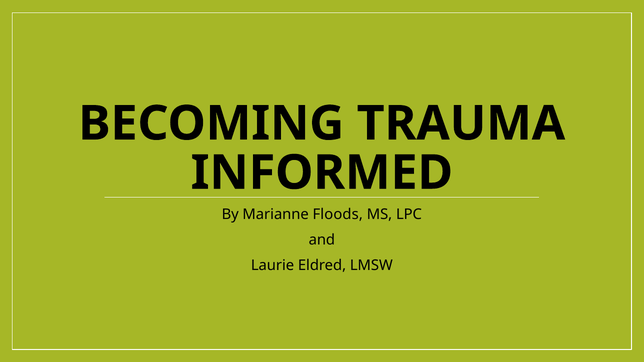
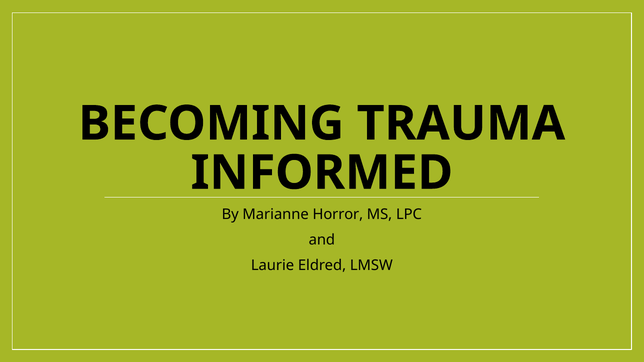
Floods: Floods -> Horror (338, 215)
